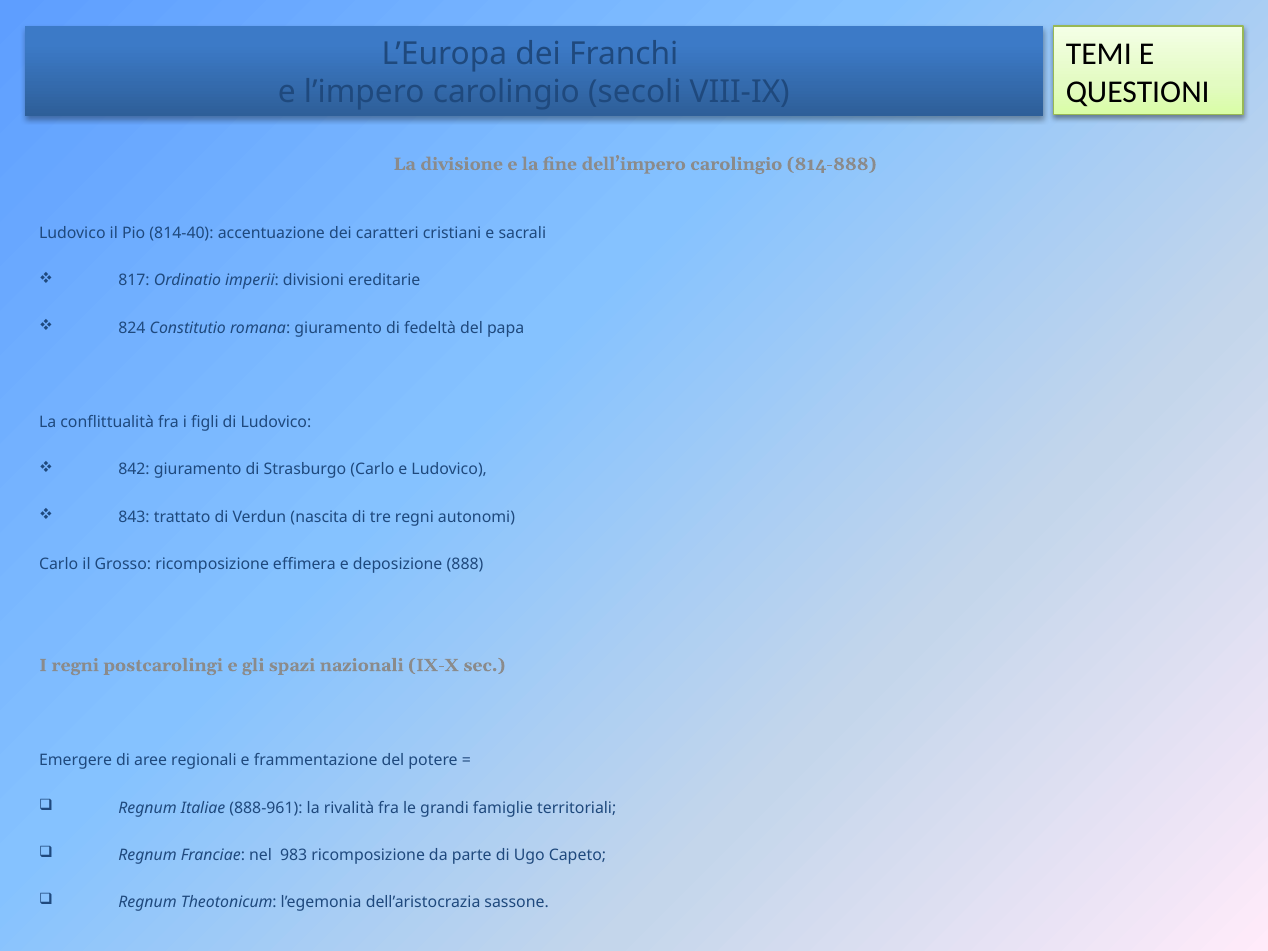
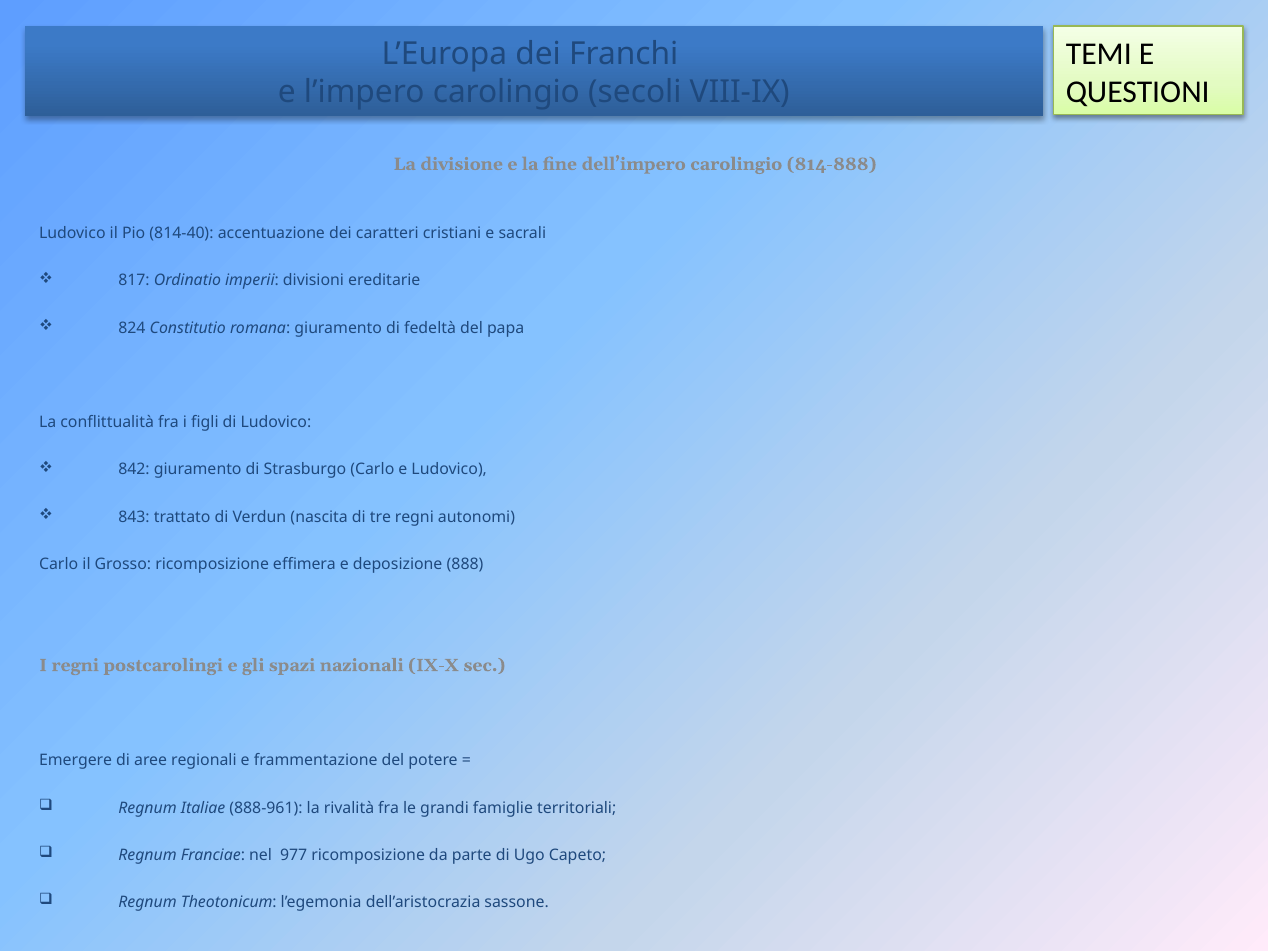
983: 983 -> 977 (294, 855)
